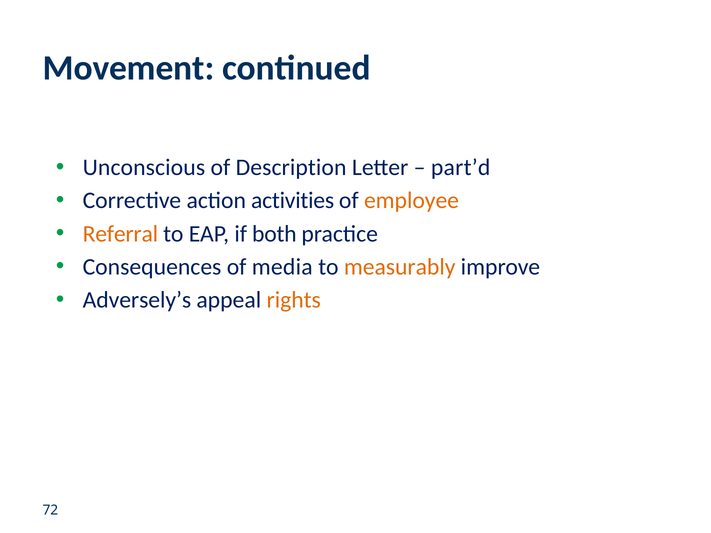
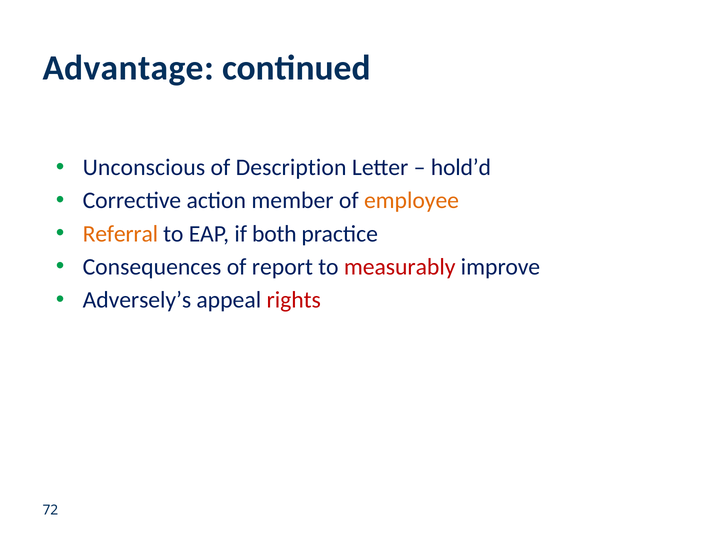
Movement: Movement -> Advantage (128, 68)
part’d: part’d -> hold’d (461, 168)
activities: activities -> member (293, 201)
media: media -> report (282, 267)
measurably colour: orange -> red (400, 267)
rights colour: orange -> red (294, 300)
